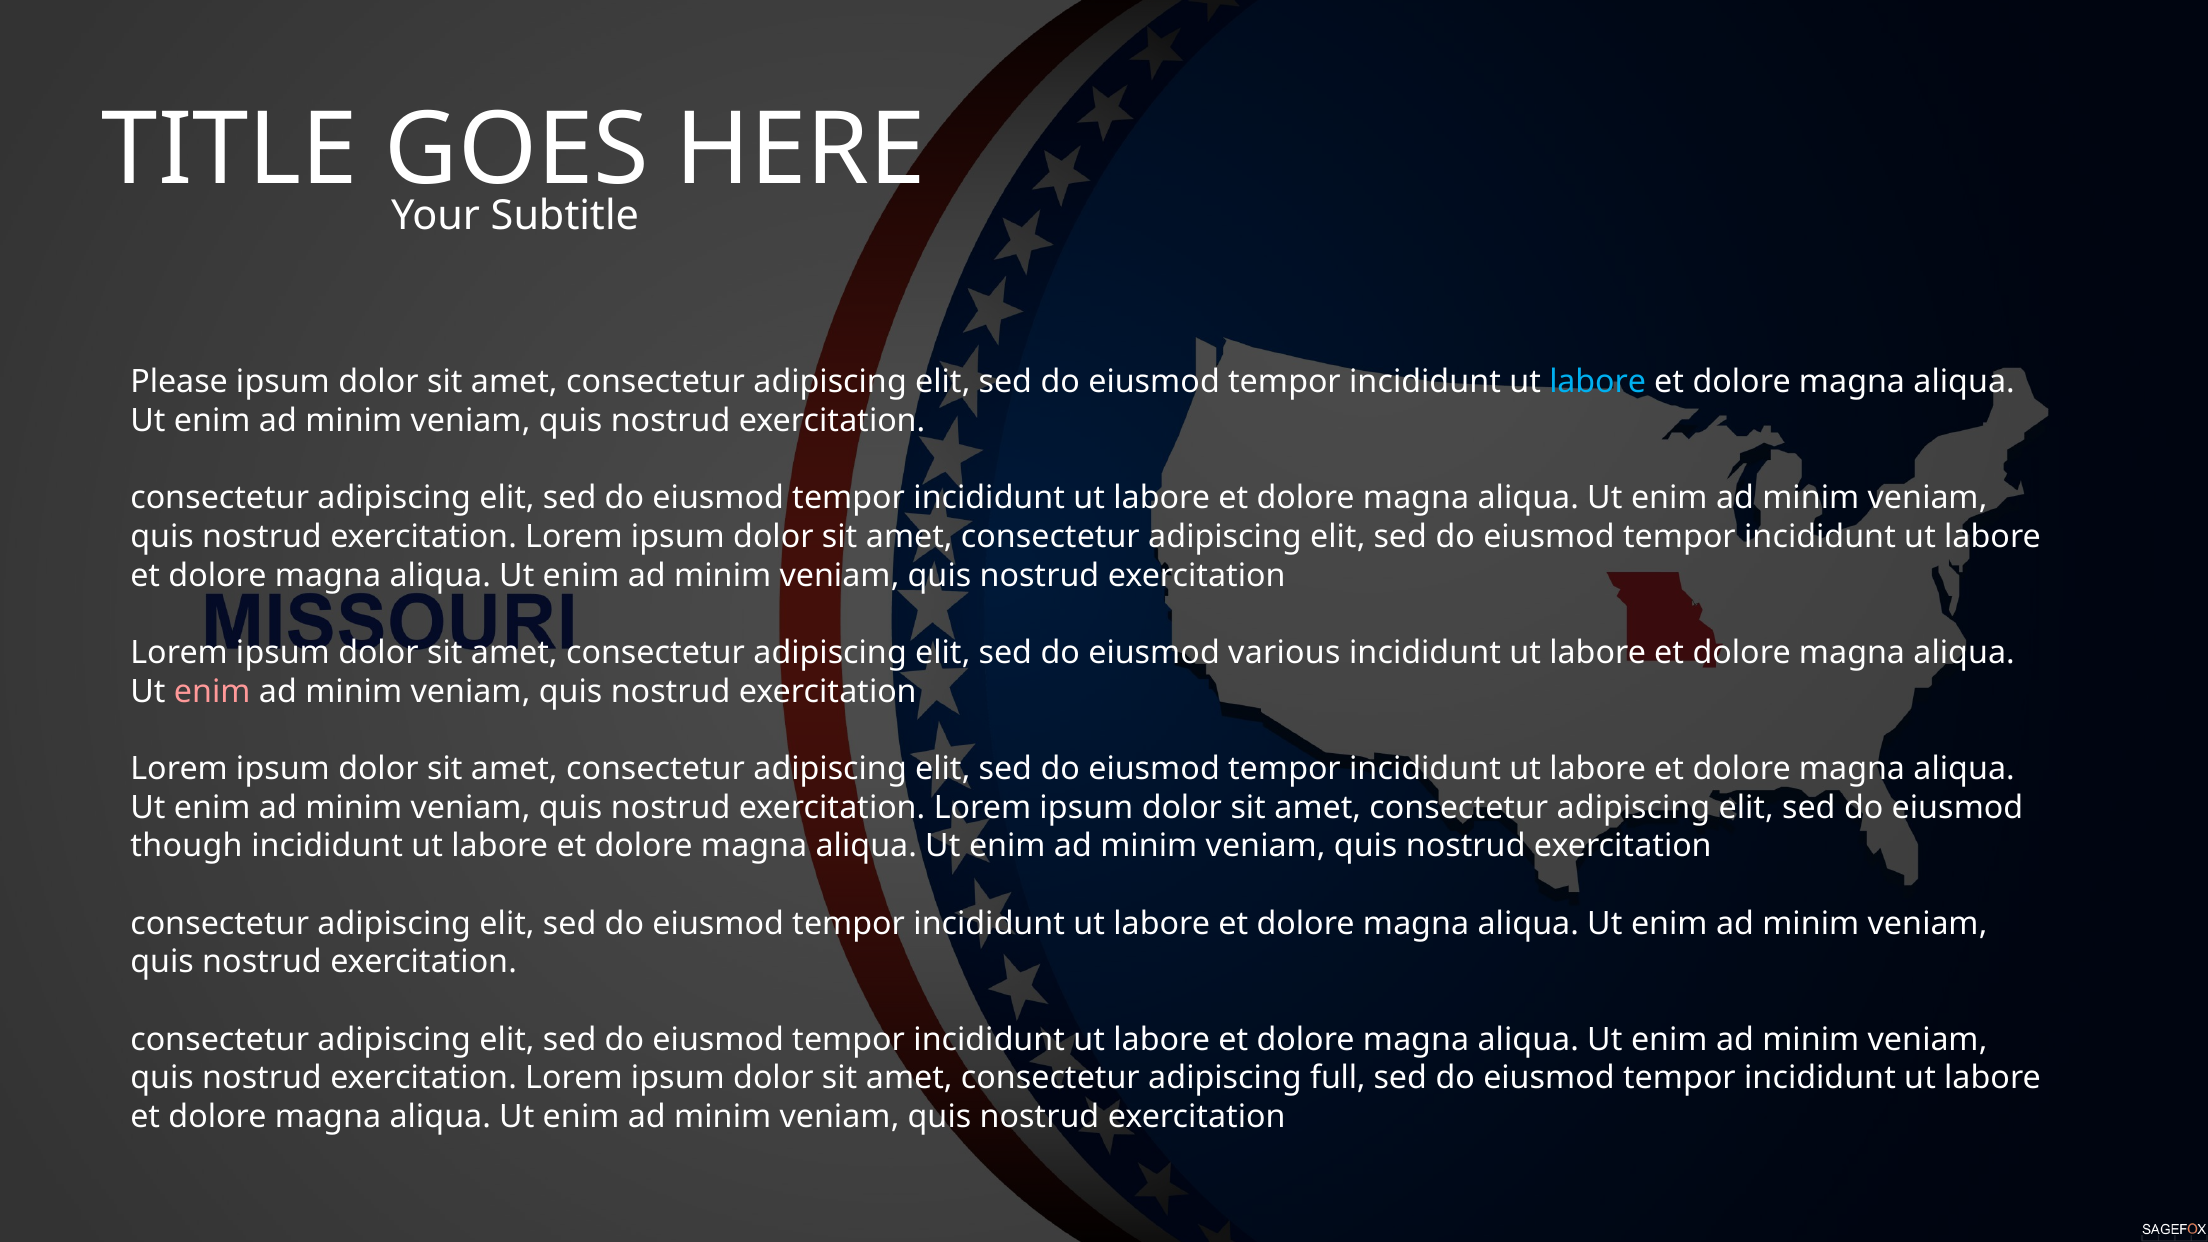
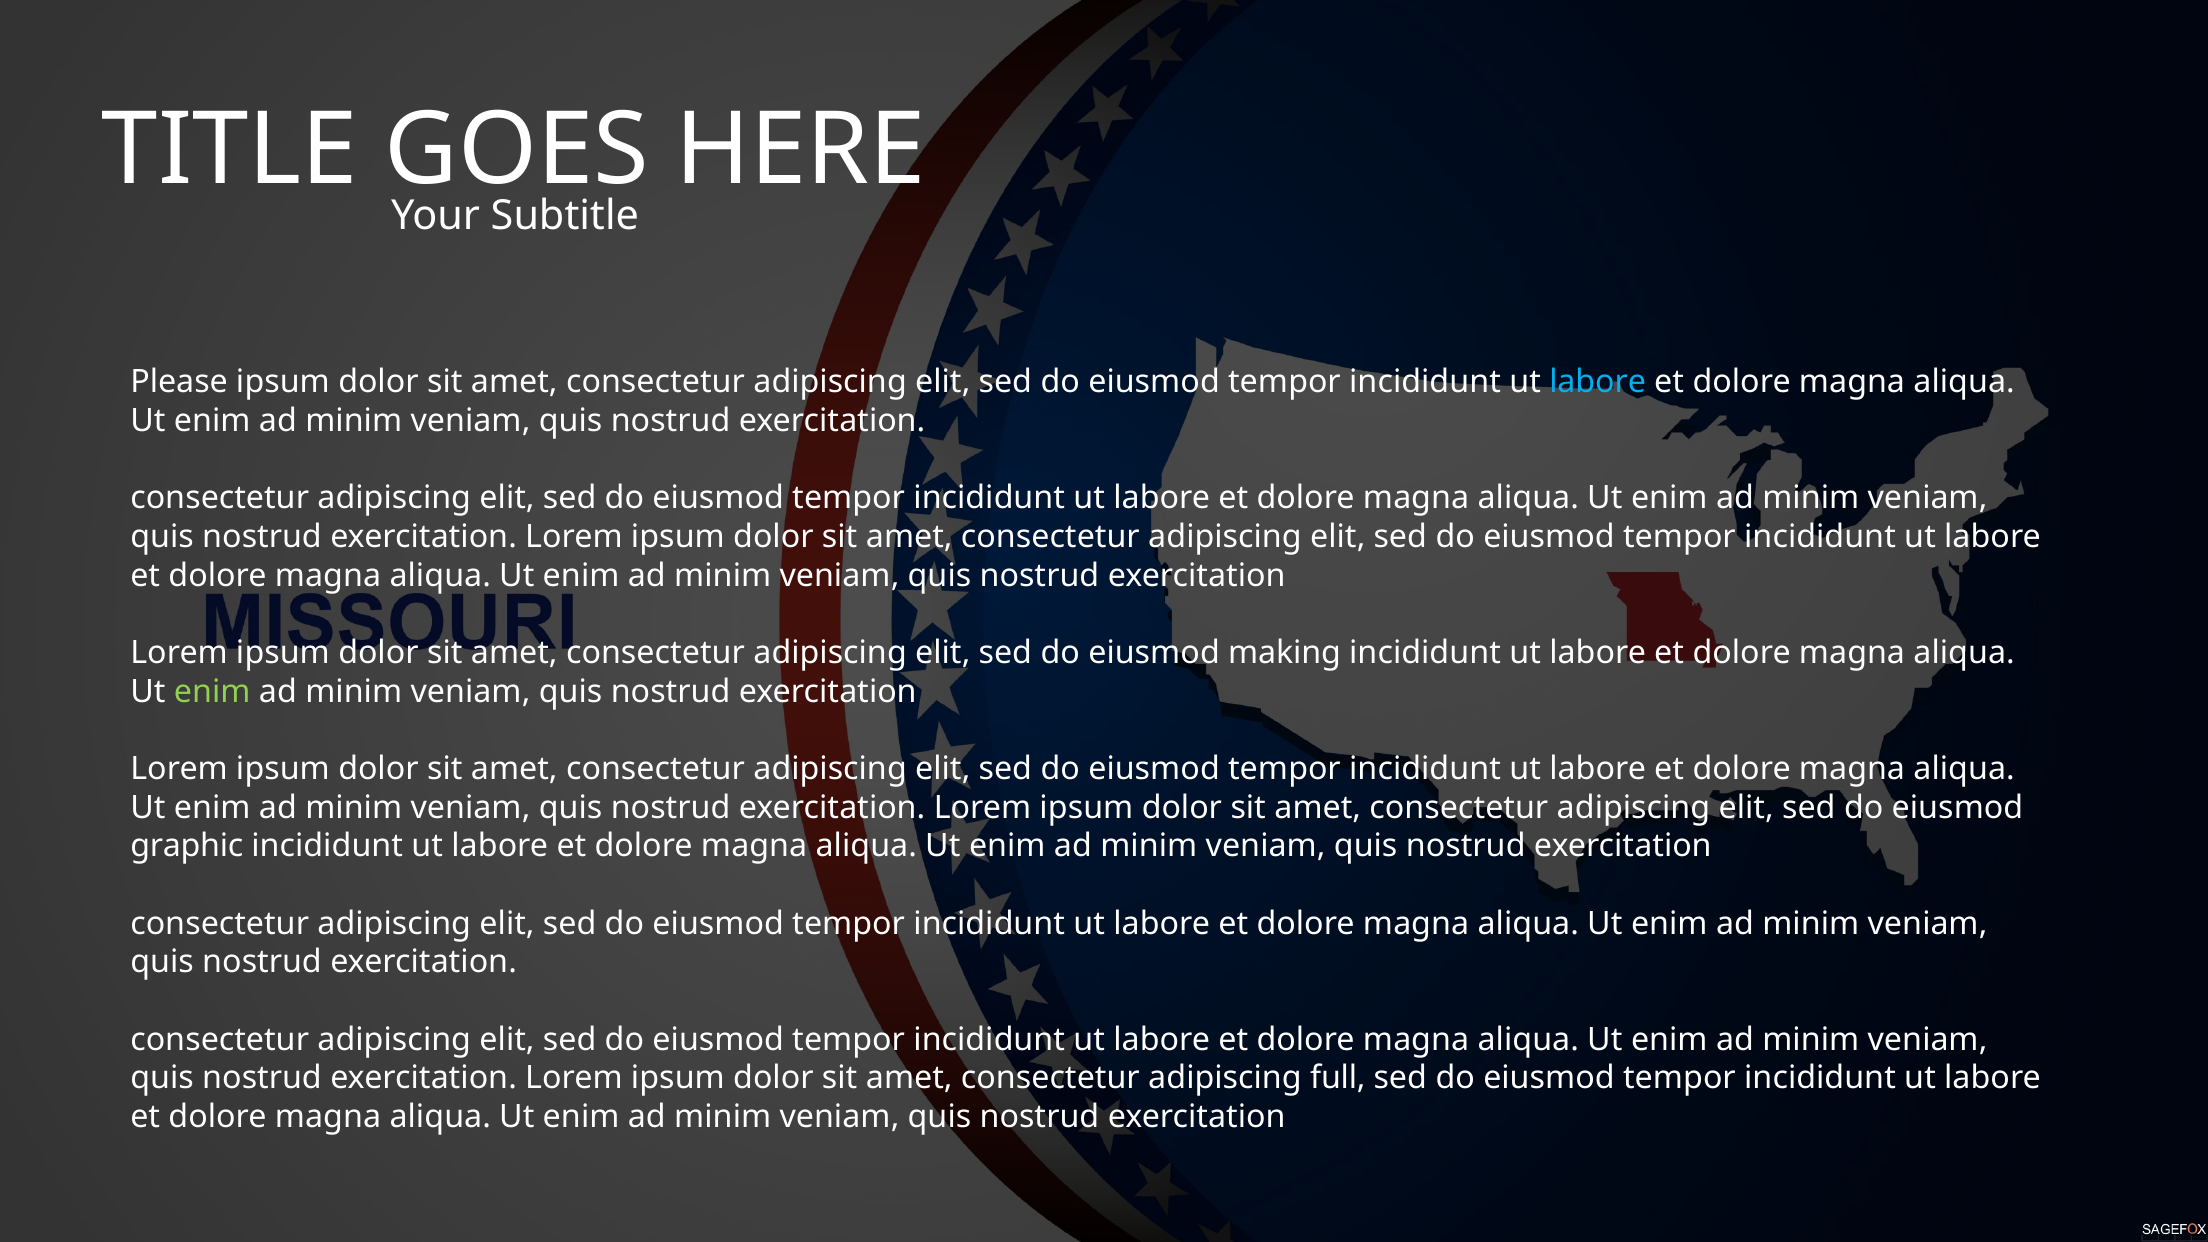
various: various -> making (1285, 653)
enim colour: pink -> light green (212, 692)
though: though -> graphic (187, 846)
